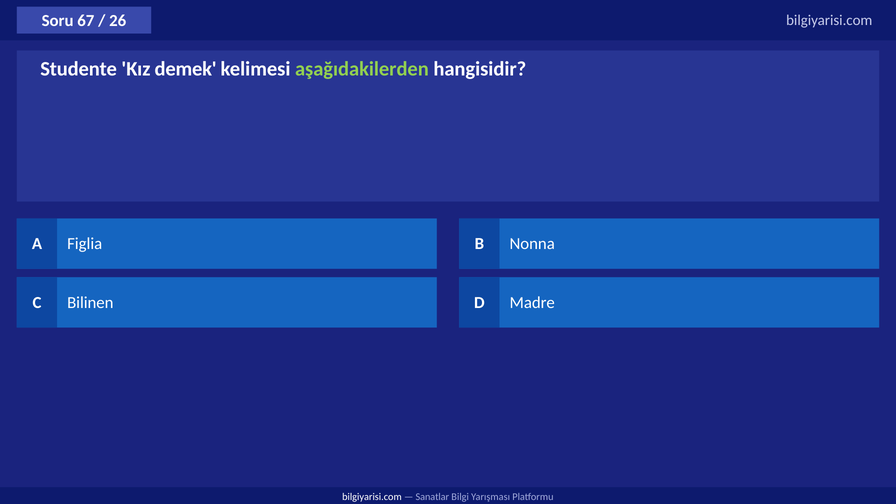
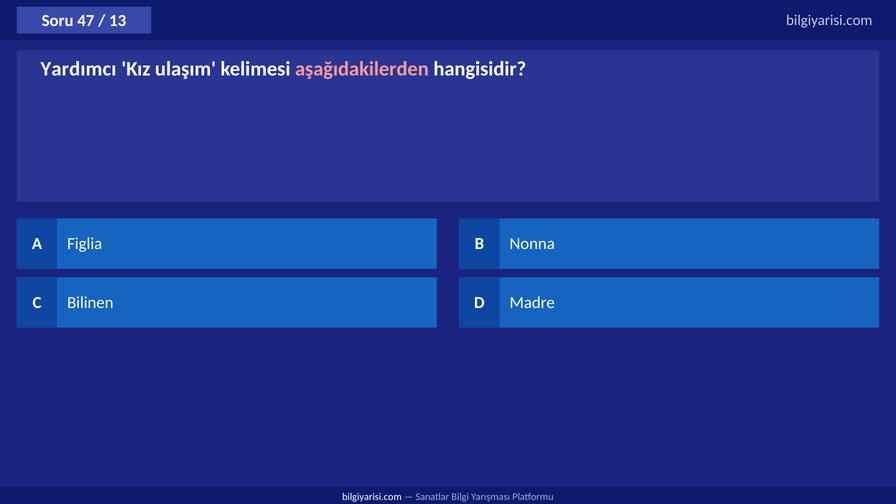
67: 67 -> 47 (86, 20)
26: 26 -> 13 (118, 20)
Studente: Studente -> Yardımcı (78, 69)
demek: demek -> ulaşım (185, 69)
aşağıdakilerden colour: light green -> pink (362, 69)
